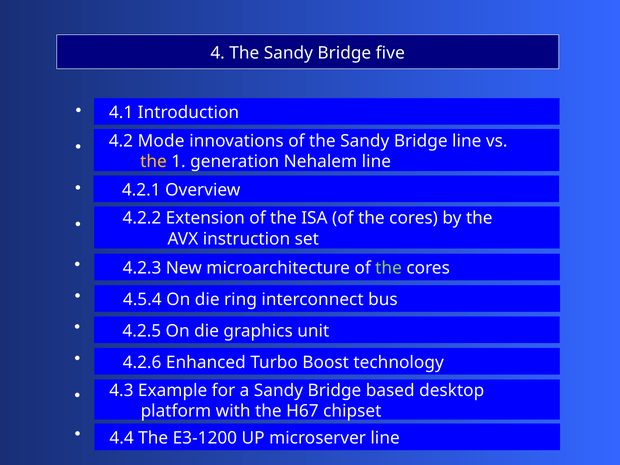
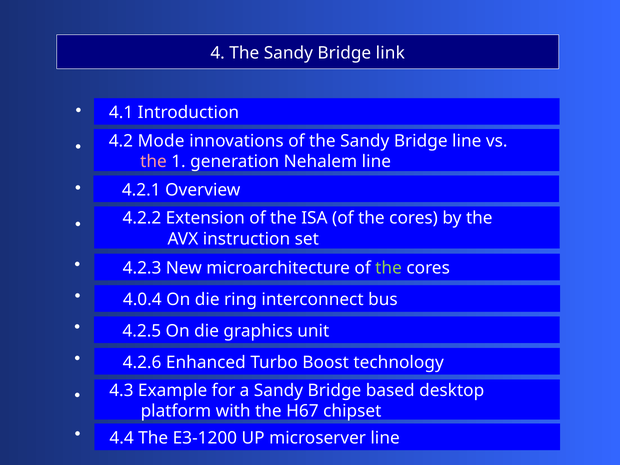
five: five -> link (390, 53)
the colour: yellow -> pink (153, 162)
4.5.4: 4.5.4 -> 4.0.4 (142, 300)
